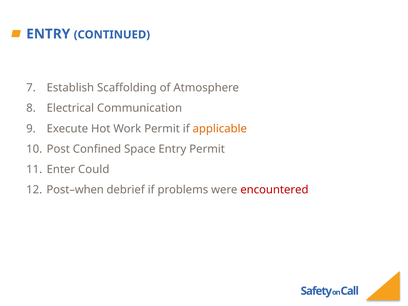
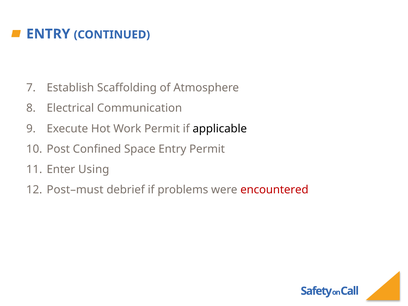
applicable colour: orange -> black (220, 129)
Could: Could -> Using (94, 169)
Post–when: Post–when -> Post–must (75, 190)
